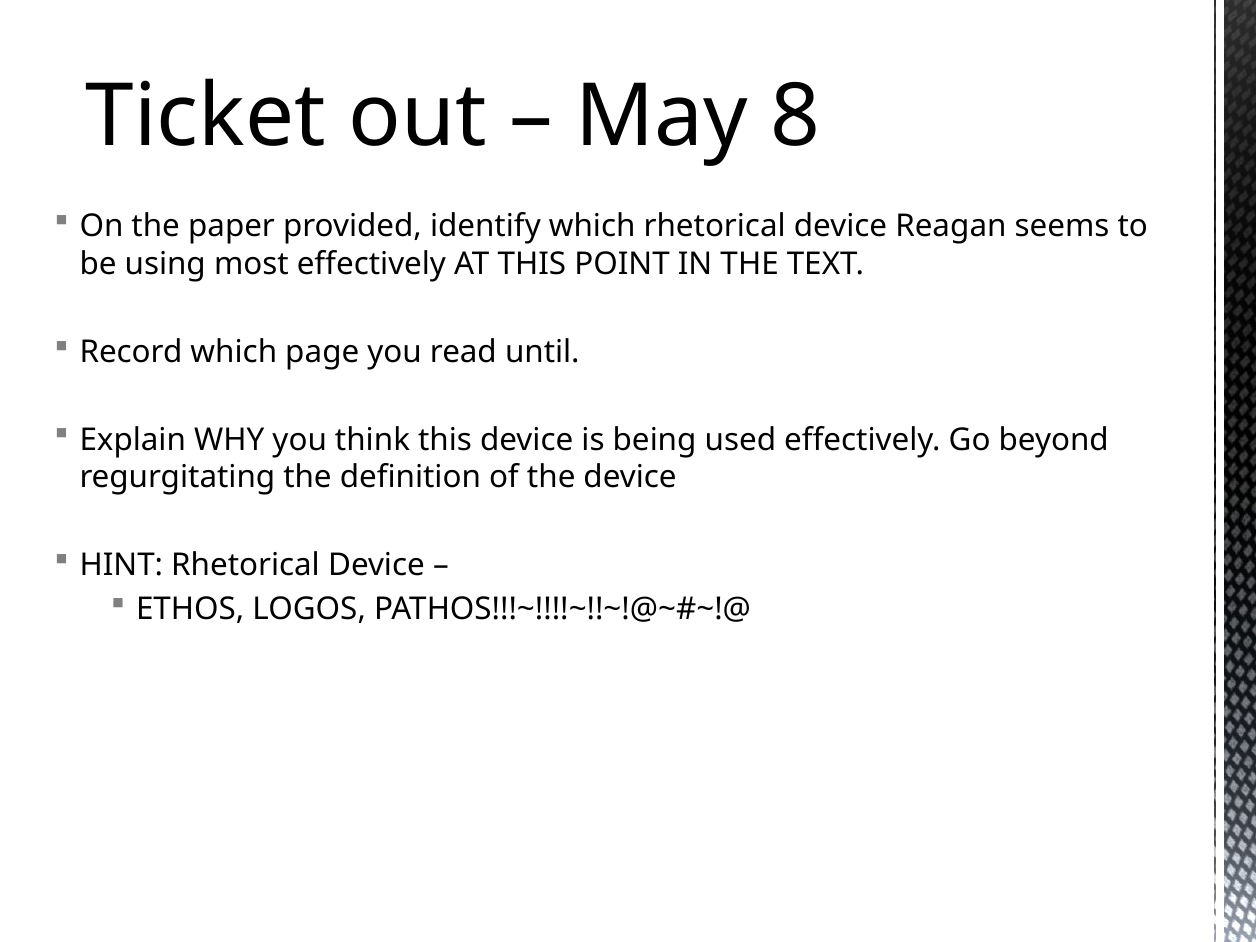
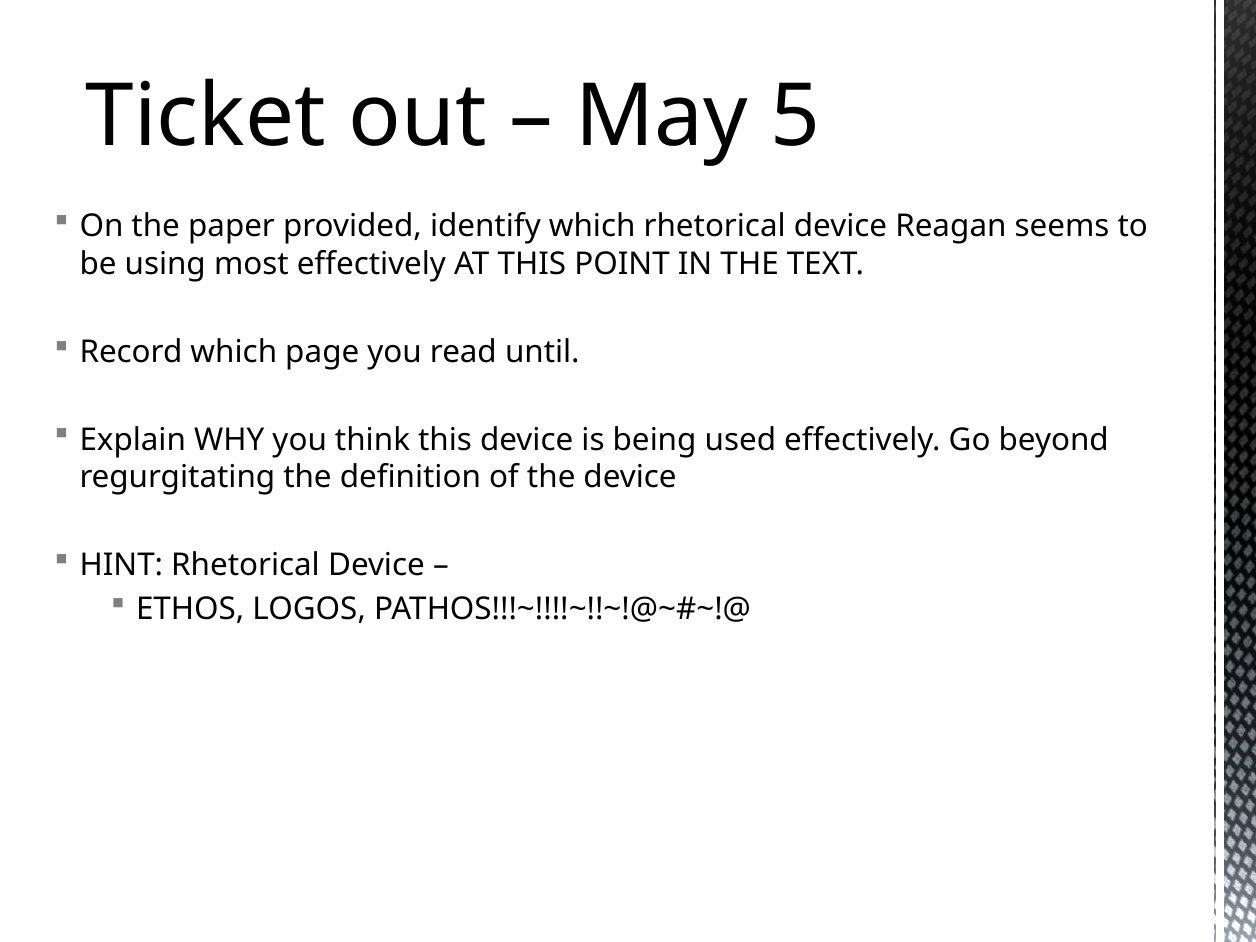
8: 8 -> 5 (796, 117)
